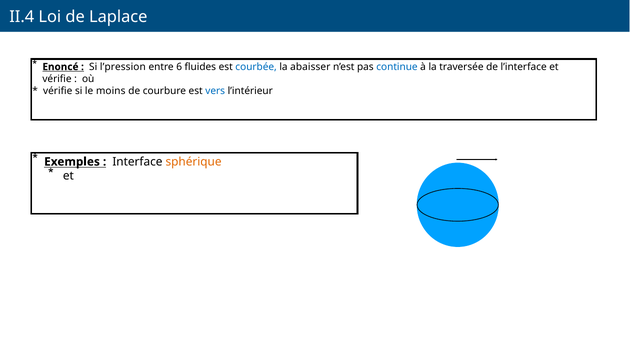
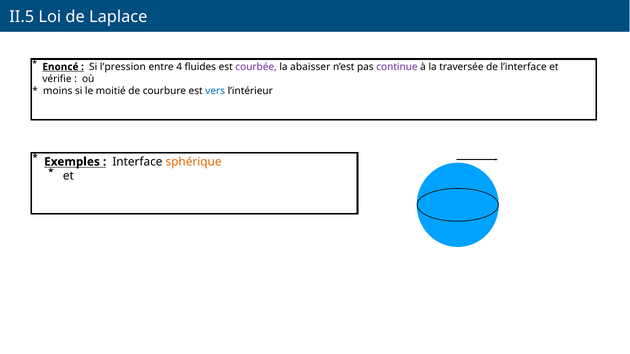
II.4: II.4 -> II.5 (22, 17)
6: 6 -> 4 (179, 67)
courbée colour: blue -> purple (256, 67)
continue colour: blue -> purple (397, 67)
vérifie: vérifie -> moins (58, 91)
moins: moins -> moitié (111, 91)
